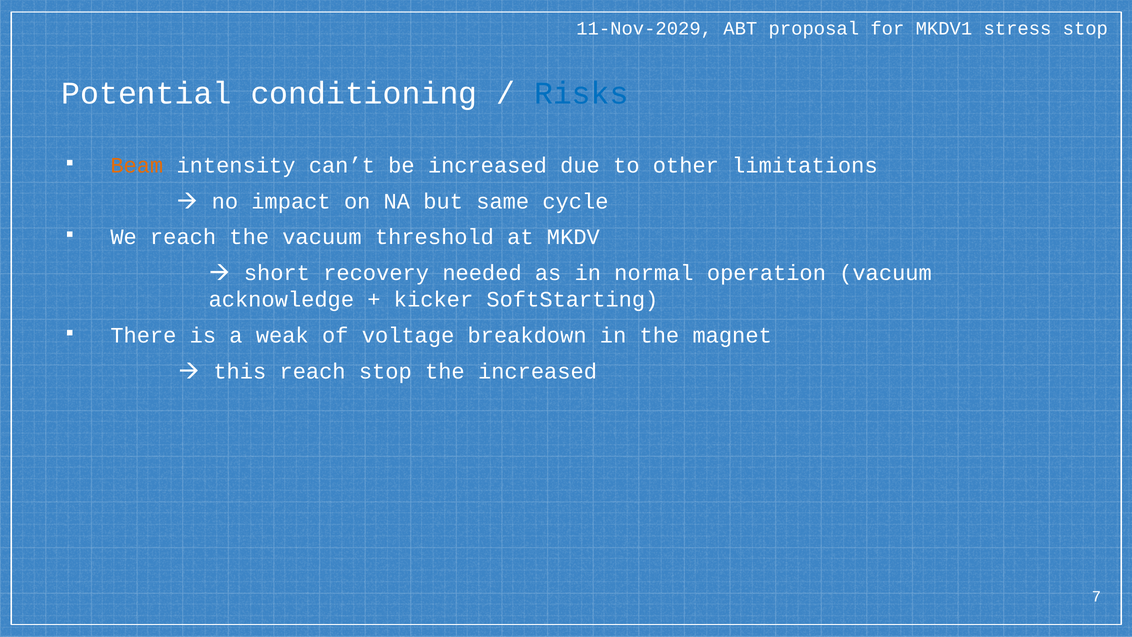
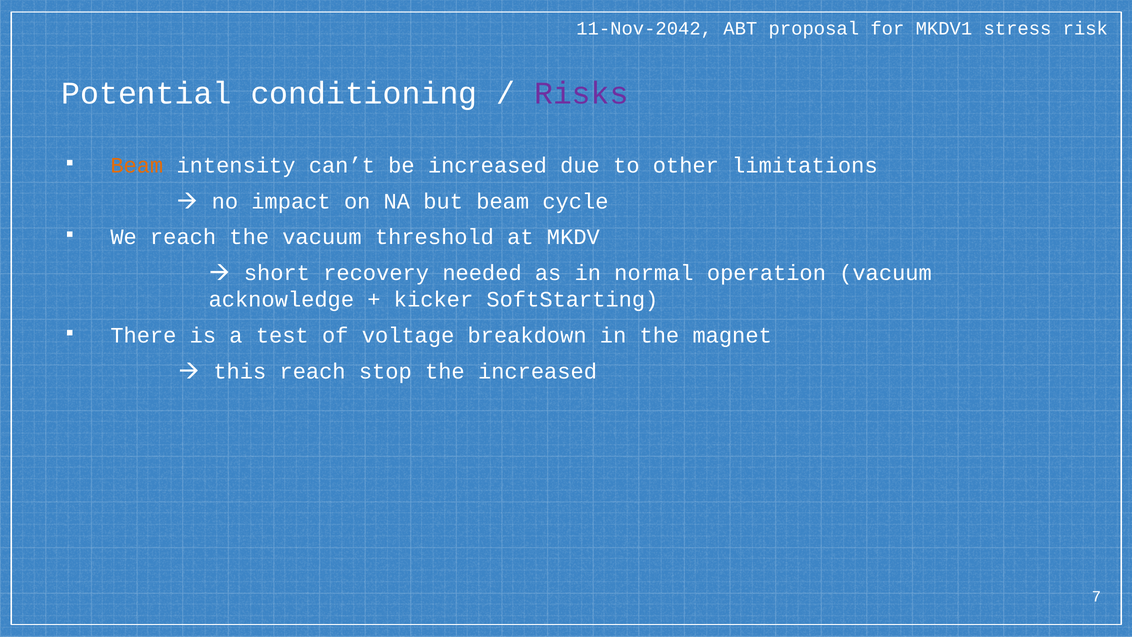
11-Nov-2029: 11-Nov-2029 -> 11-Nov-2042 (644, 28)
stress stop: stop -> risk (1085, 28)
Risks colour: blue -> purple (581, 94)
but same: same -> beam (503, 201)
weak: weak -> test (282, 335)
